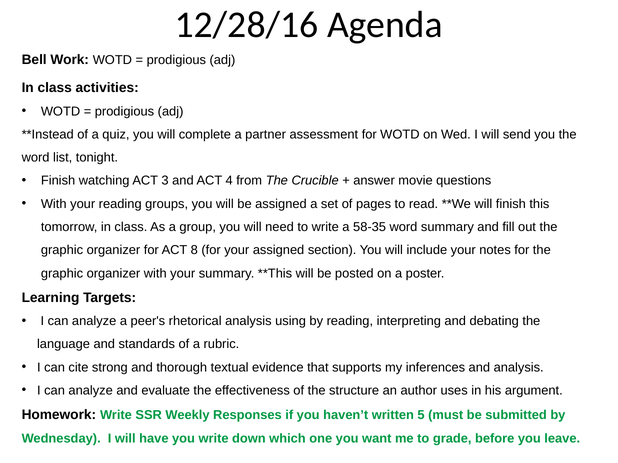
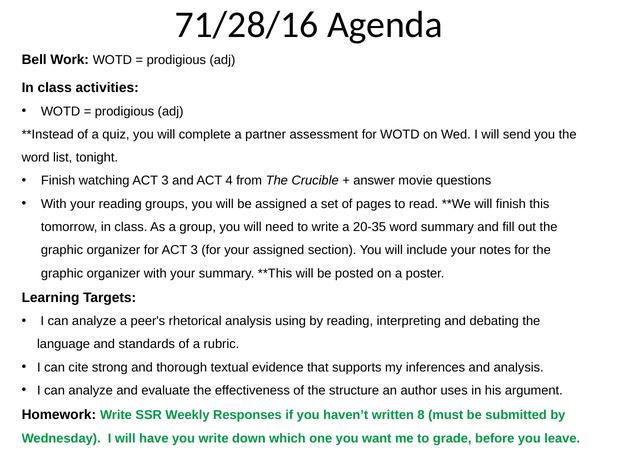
12/28/16: 12/28/16 -> 71/28/16 (247, 25)
58-35: 58-35 -> 20-35 (370, 227)
for ACT 8: 8 -> 3 (194, 250)
5: 5 -> 8 (421, 415)
